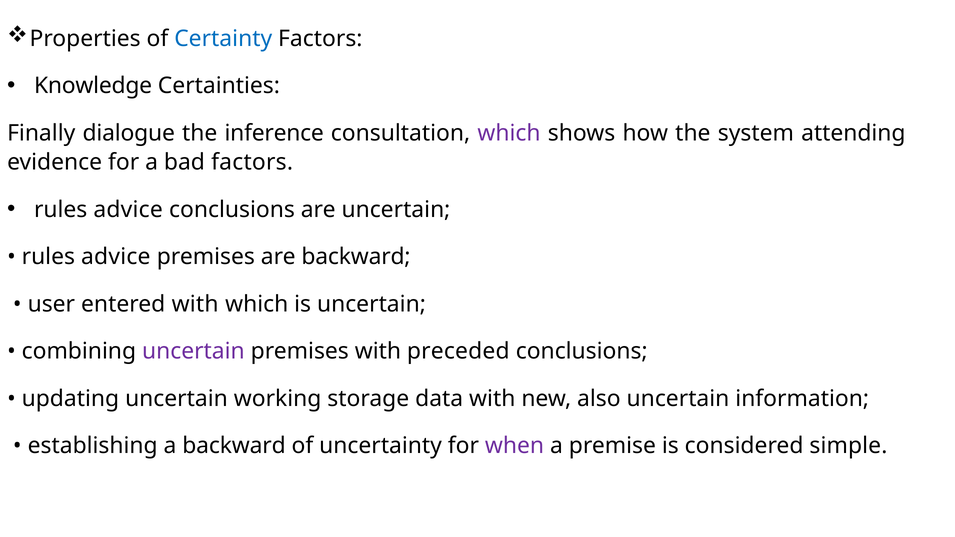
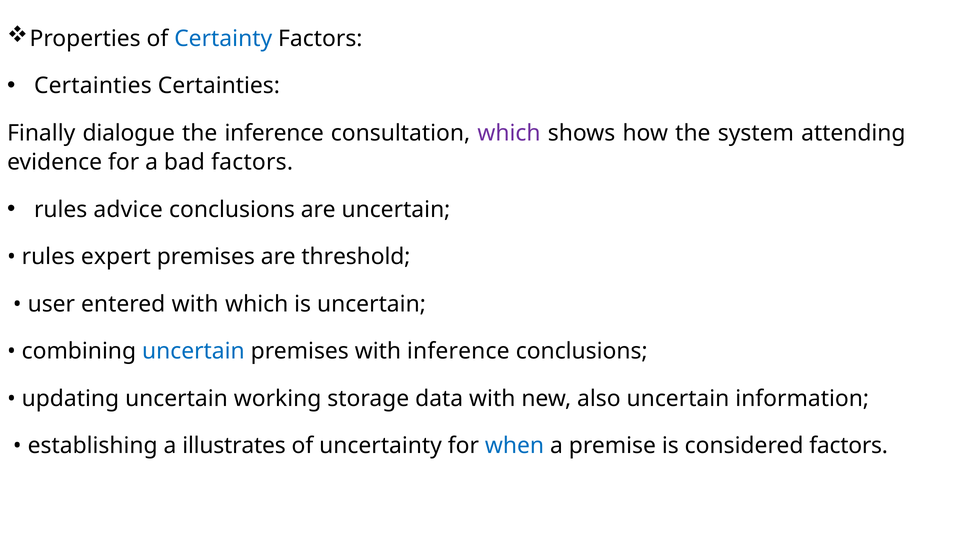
Knowledge: Knowledge -> Certainties (93, 86)
advice: advice -> expert (116, 257)
are backward: backward -> threshold (356, 257)
uncertain colour: purple -> blue (193, 351)
with preceded: preceded -> inference (458, 351)
a backward: backward -> illustrates (234, 446)
when colour: purple -> blue (515, 446)
considered simple: simple -> factors (849, 446)
